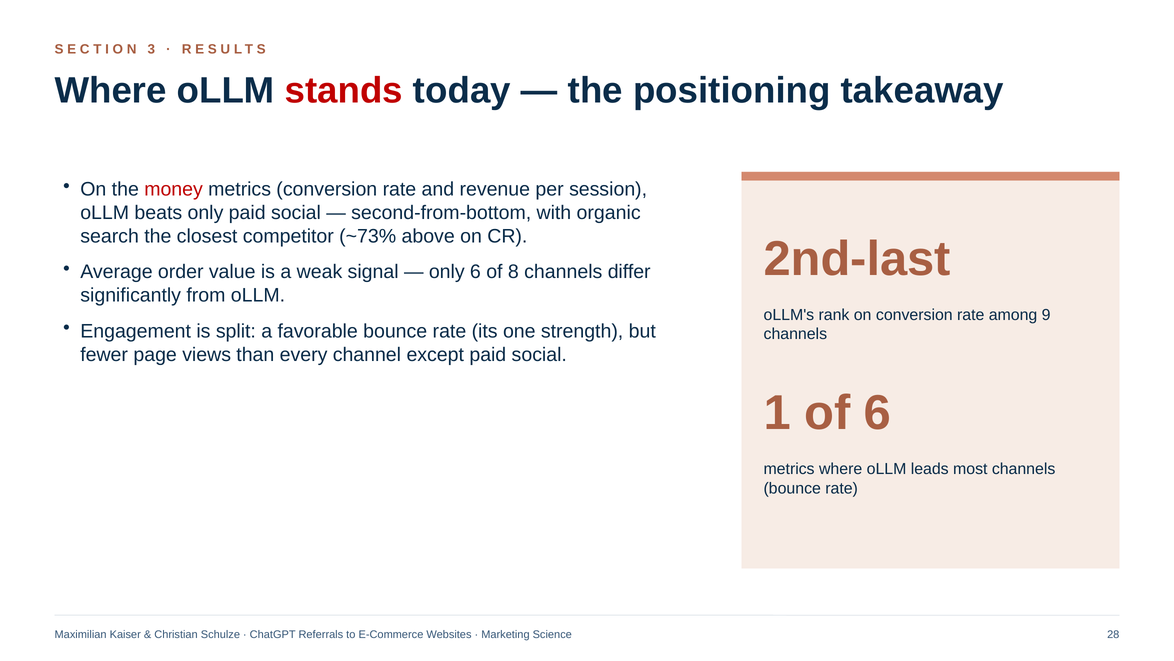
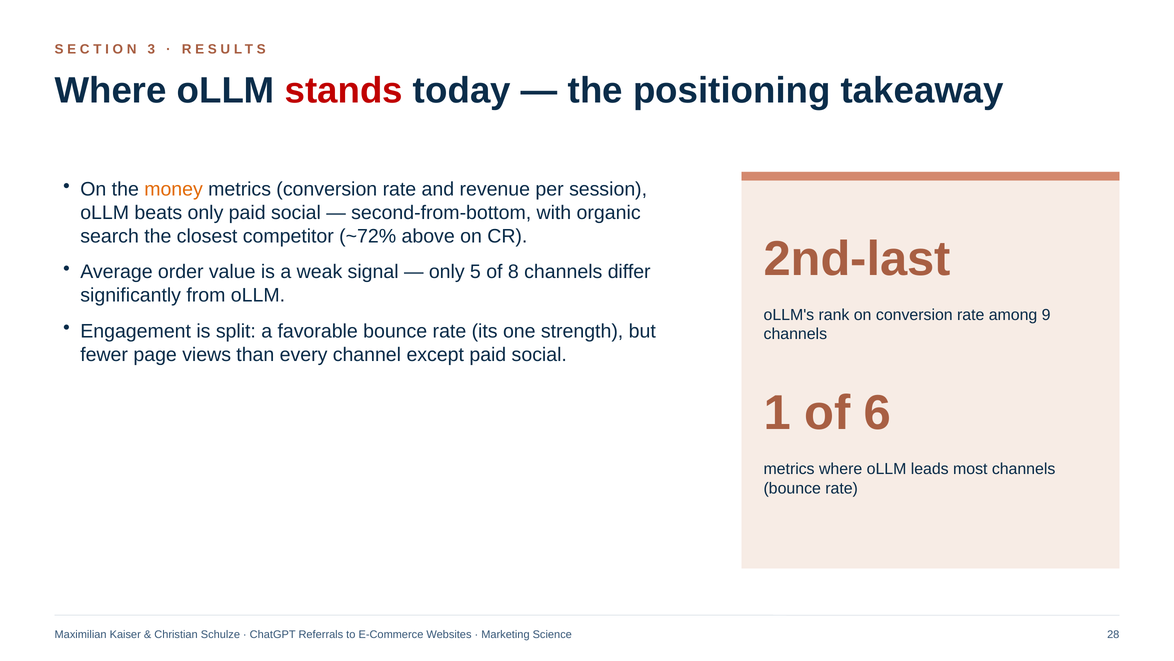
money colour: red -> orange (174, 189)
~73%: ~73% -> ~72% (368, 236)
only 6: 6 -> 5 (475, 272)
